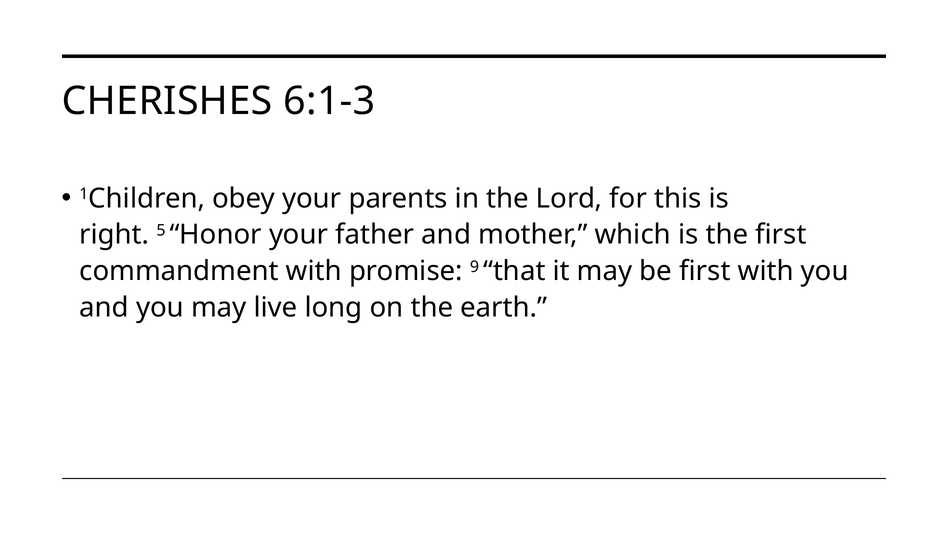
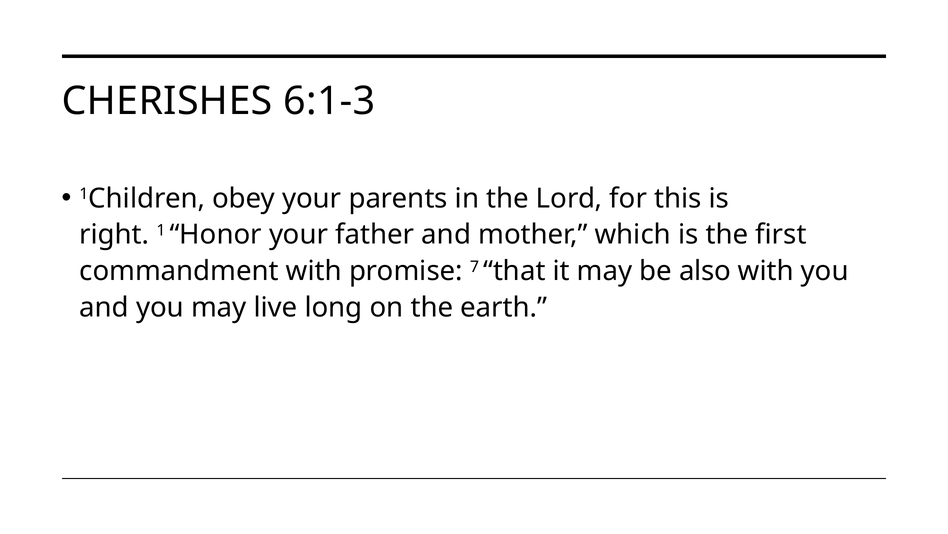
5: 5 -> 1 (161, 230)
9: 9 -> 7 (475, 267)
be first: first -> also (705, 271)
